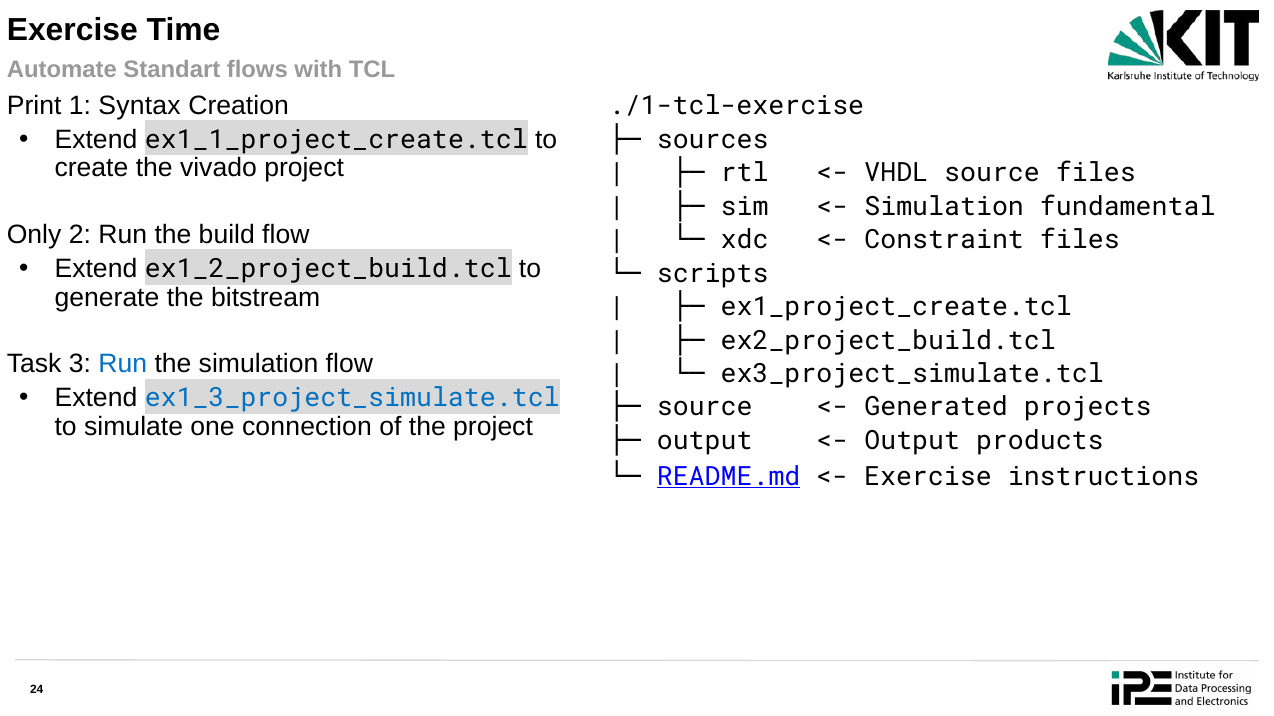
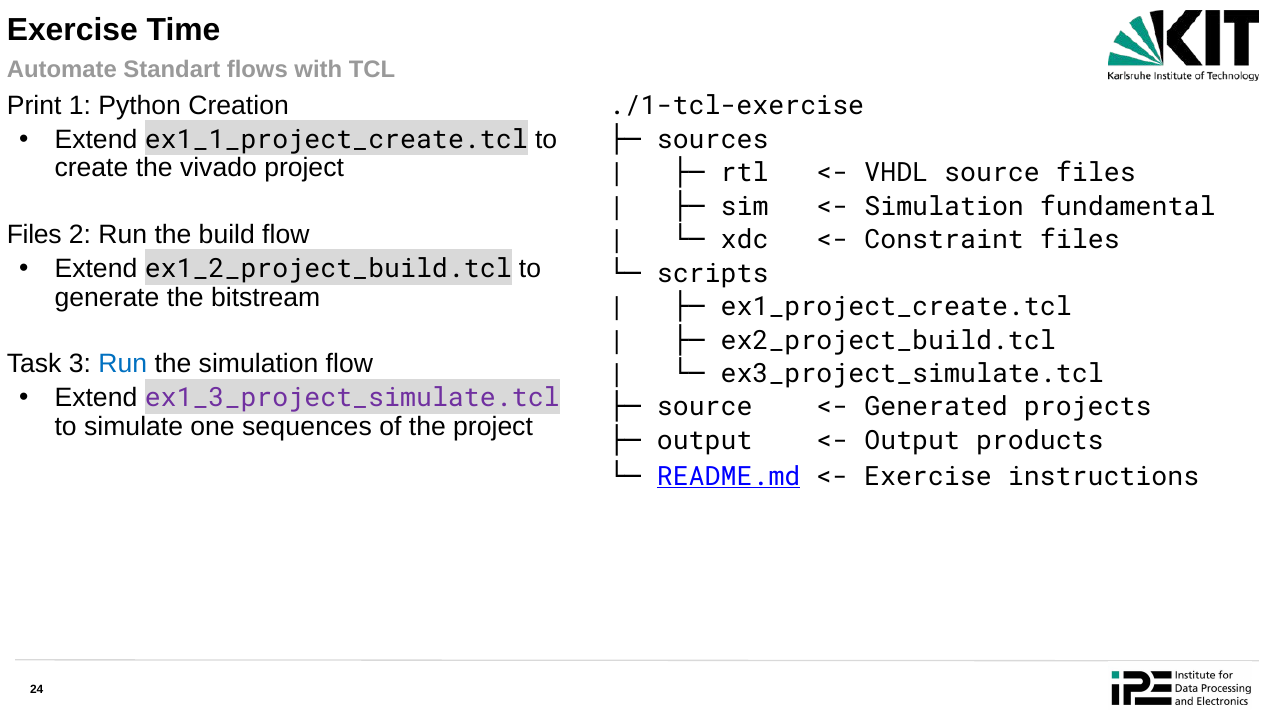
Syntax: Syntax -> Python (140, 106)
Only: Only -> Files (34, 235)
ex1_3_project_simulate.tcl colour: blue -> purple (352, 398)
connection: connection -> sequences (307, 427)
